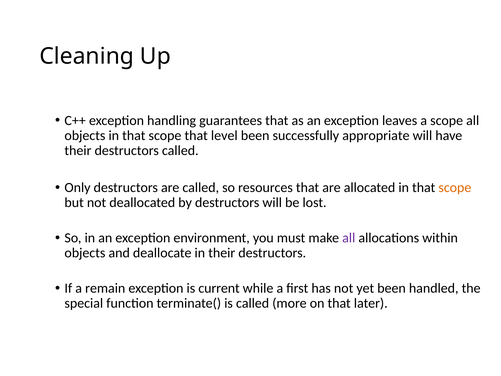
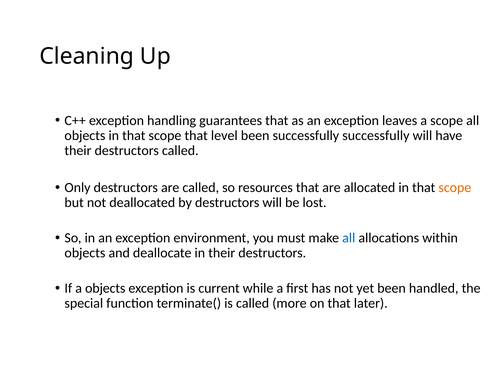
successfully appropriate: appropriate -> successfully (376, 136)
all colour: purple -> blue (349, 238)
a remain: remain -> objects (105, 288)
